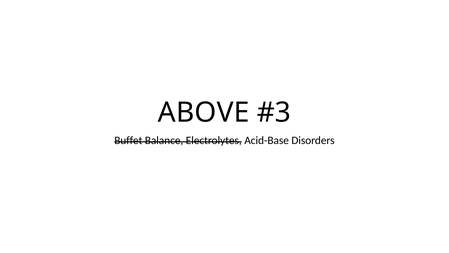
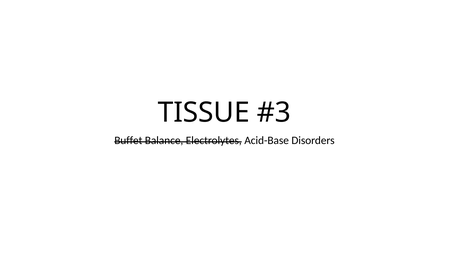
ABOVE: ABOVE -> TISSUE (204, 112)
